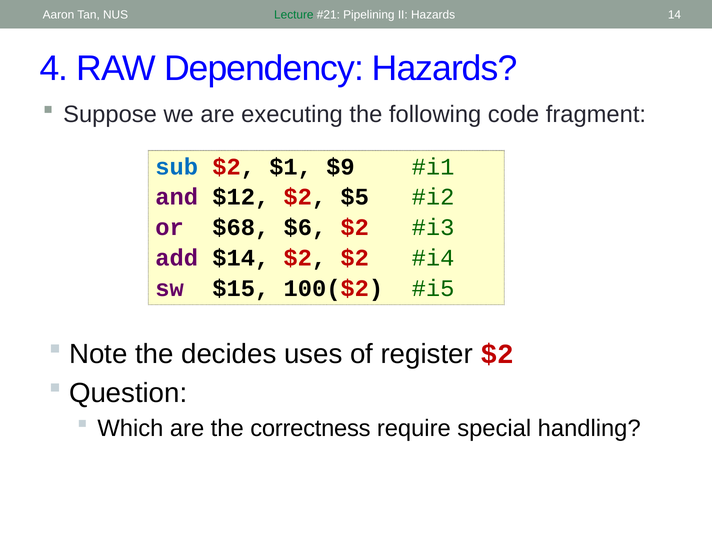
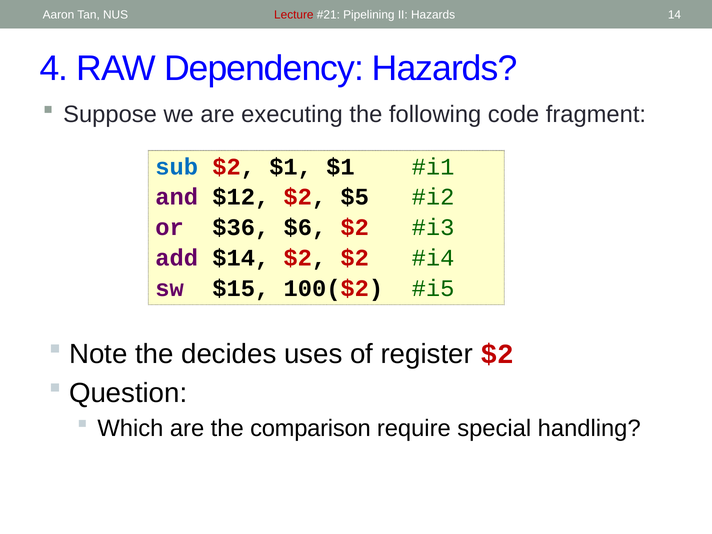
Lecture colour: green -> red (294, 15)
$1 $9: $9 -> $1 (340, 167)
$68: $68 -> $36 (241, 228)
correctness: correctness -> comparison (310, 428)
